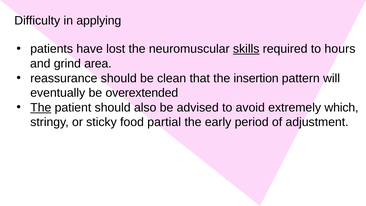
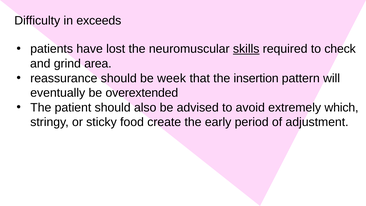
applying: applying -> exceeds (99, 21)
hours: hours -> check (340, 49)
clean: clean -> week (172, 78)
The underline: present -> none (41, 108)
partial: partial -> create (164, 122)
